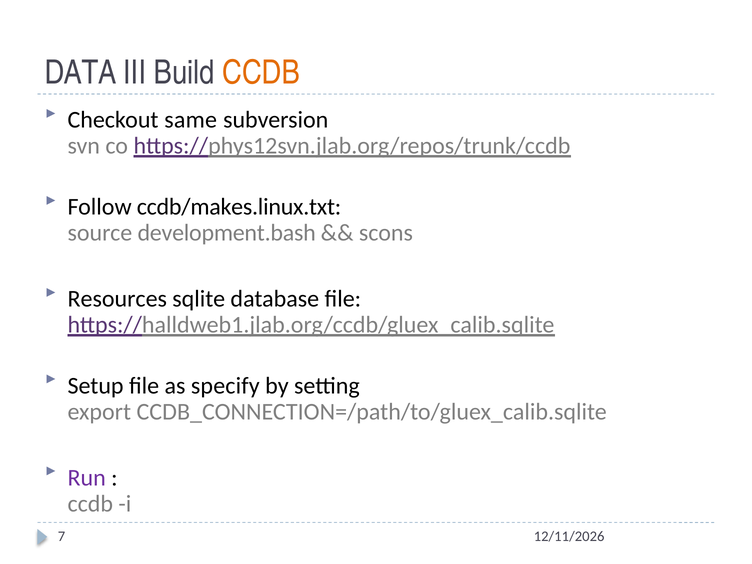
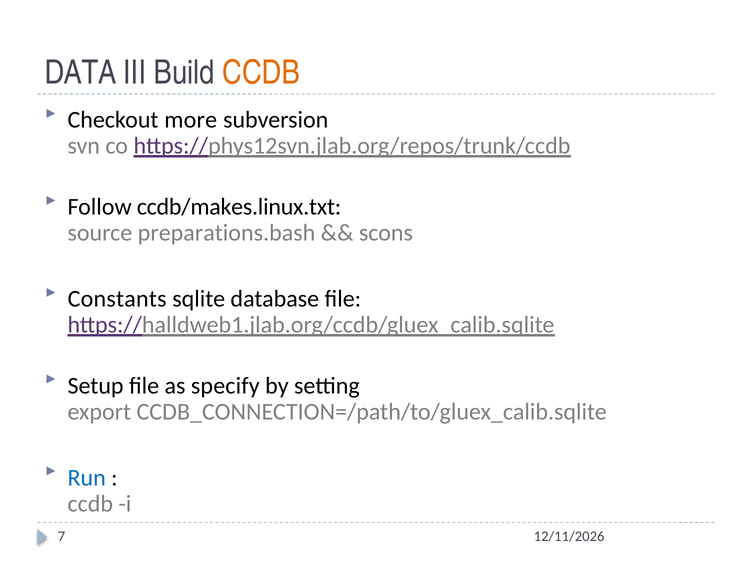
same: same -> more (191, 120)
development.bash: development.bash -> preparations.bash (227, 233)
Resources: Resources -> Constants (117, 299)
Run colour: purple -> blue (87, 478)
